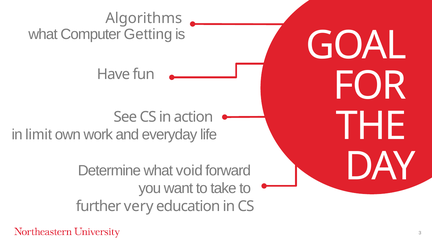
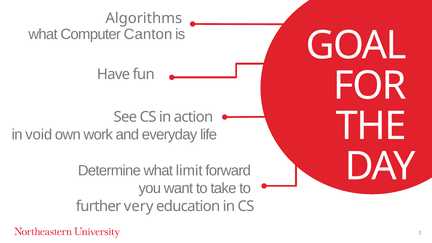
Getting: Getting -> Canton (148, 34)
limit: limit -> void (39, 135)
void: void -> limit (189, 171)
